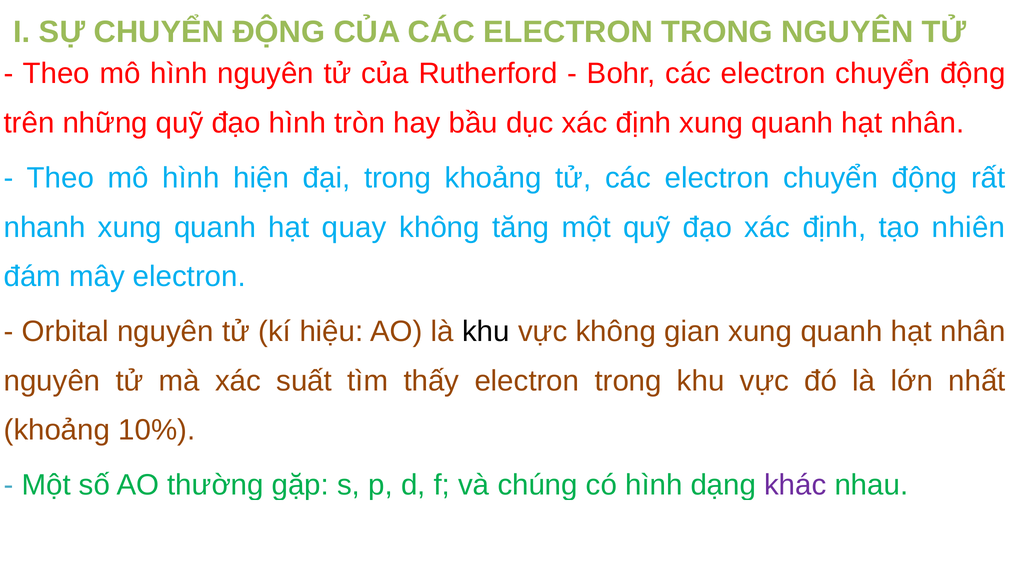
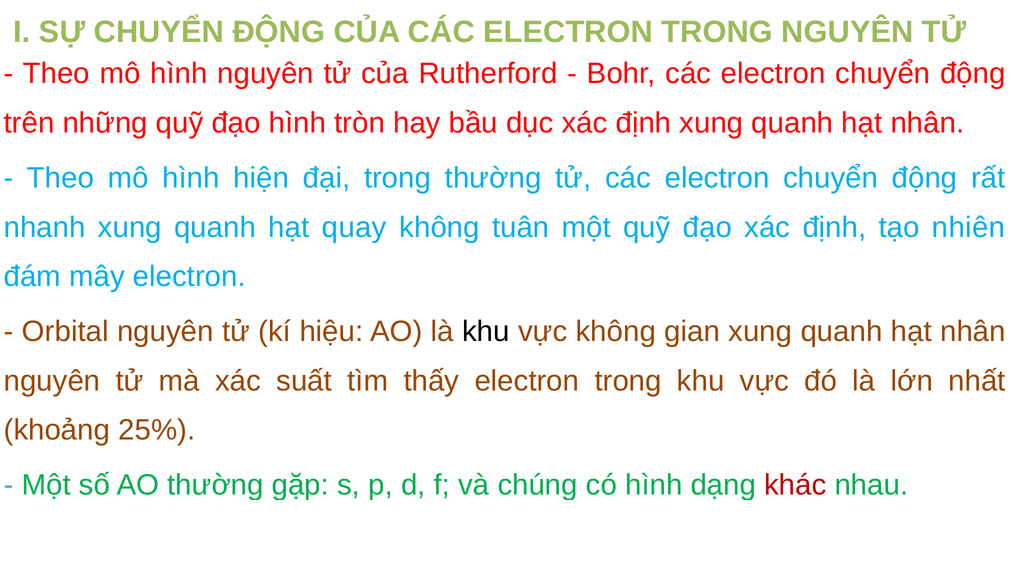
trong khoảng: khoảng -> thường (493, 178)
tăng: tăng -> tuân (521, 227)
10%: 10% -> 25% (157, 430)
khác colour: purple -> red (795, 485)
